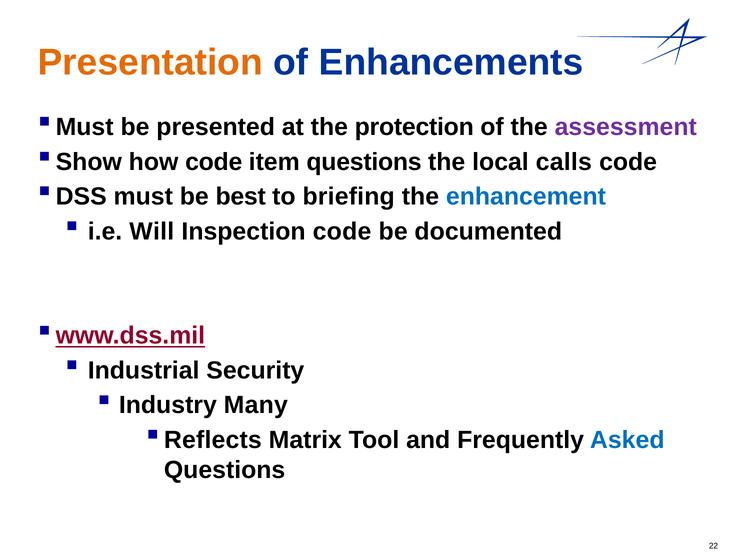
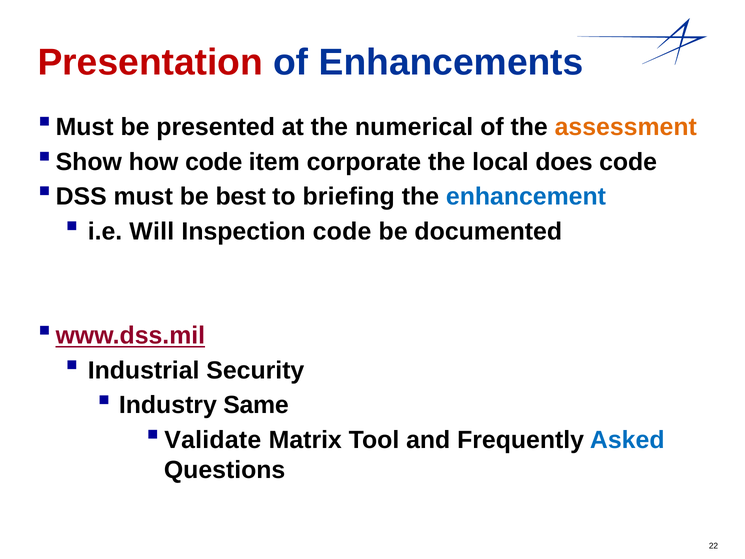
Presentation colour: orange -> red (150, 62)
protection: protection -> numerical (414, 127)
assessment colour: purple -> orange (626, 127)
item questions: questions -> corporate (364, 162)
calls: calls -> does (564, 162)
Many: Many -> Same (256, 405)
Reflects: Reflects -> Validate (213, 440)
